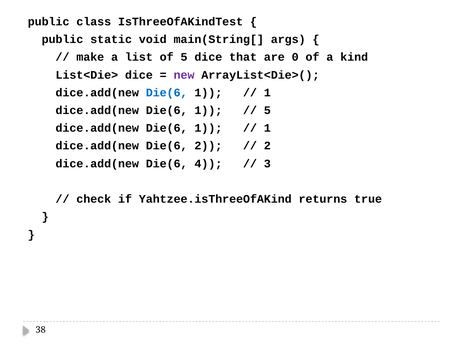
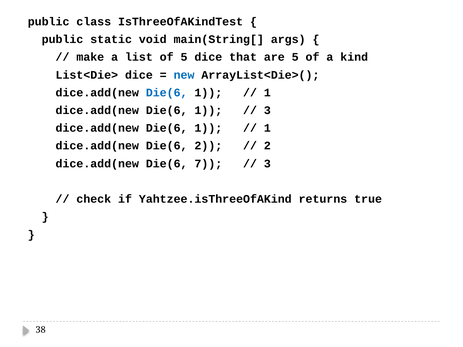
are 0: 0 -> 5 (295, 57)
new colour: purple -> blue (184, 75)
5: 5 -> 3 (267, 110)
4: 4 -> 7 (208, 164)
